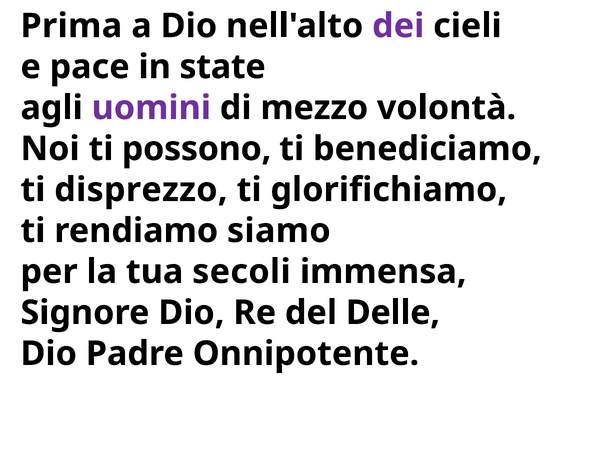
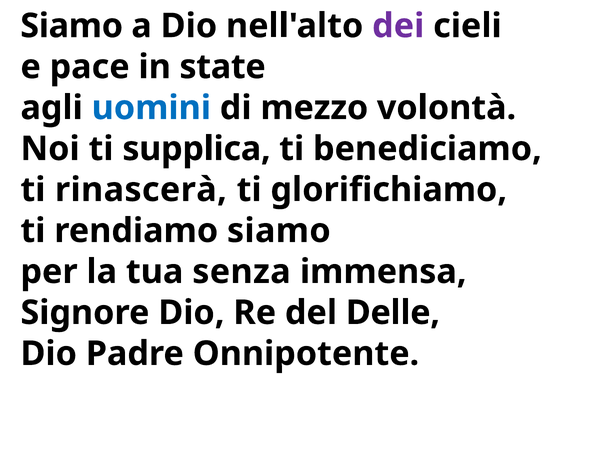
Prima: Prima -> Siamo (72, 26)
uomini colour: purple -> blue (151, 108)
possono: possono -> supplica (197, 149)
disprezzo: disprezzo -> rinascerà (141, 190)
secoli: secoli -> senza (241, 272)
